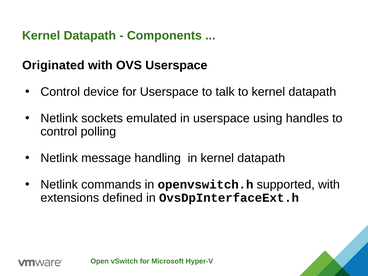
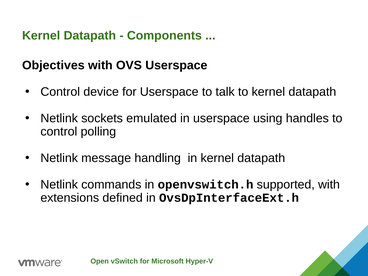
Originated: Originated -> Objectives (53, 65)
